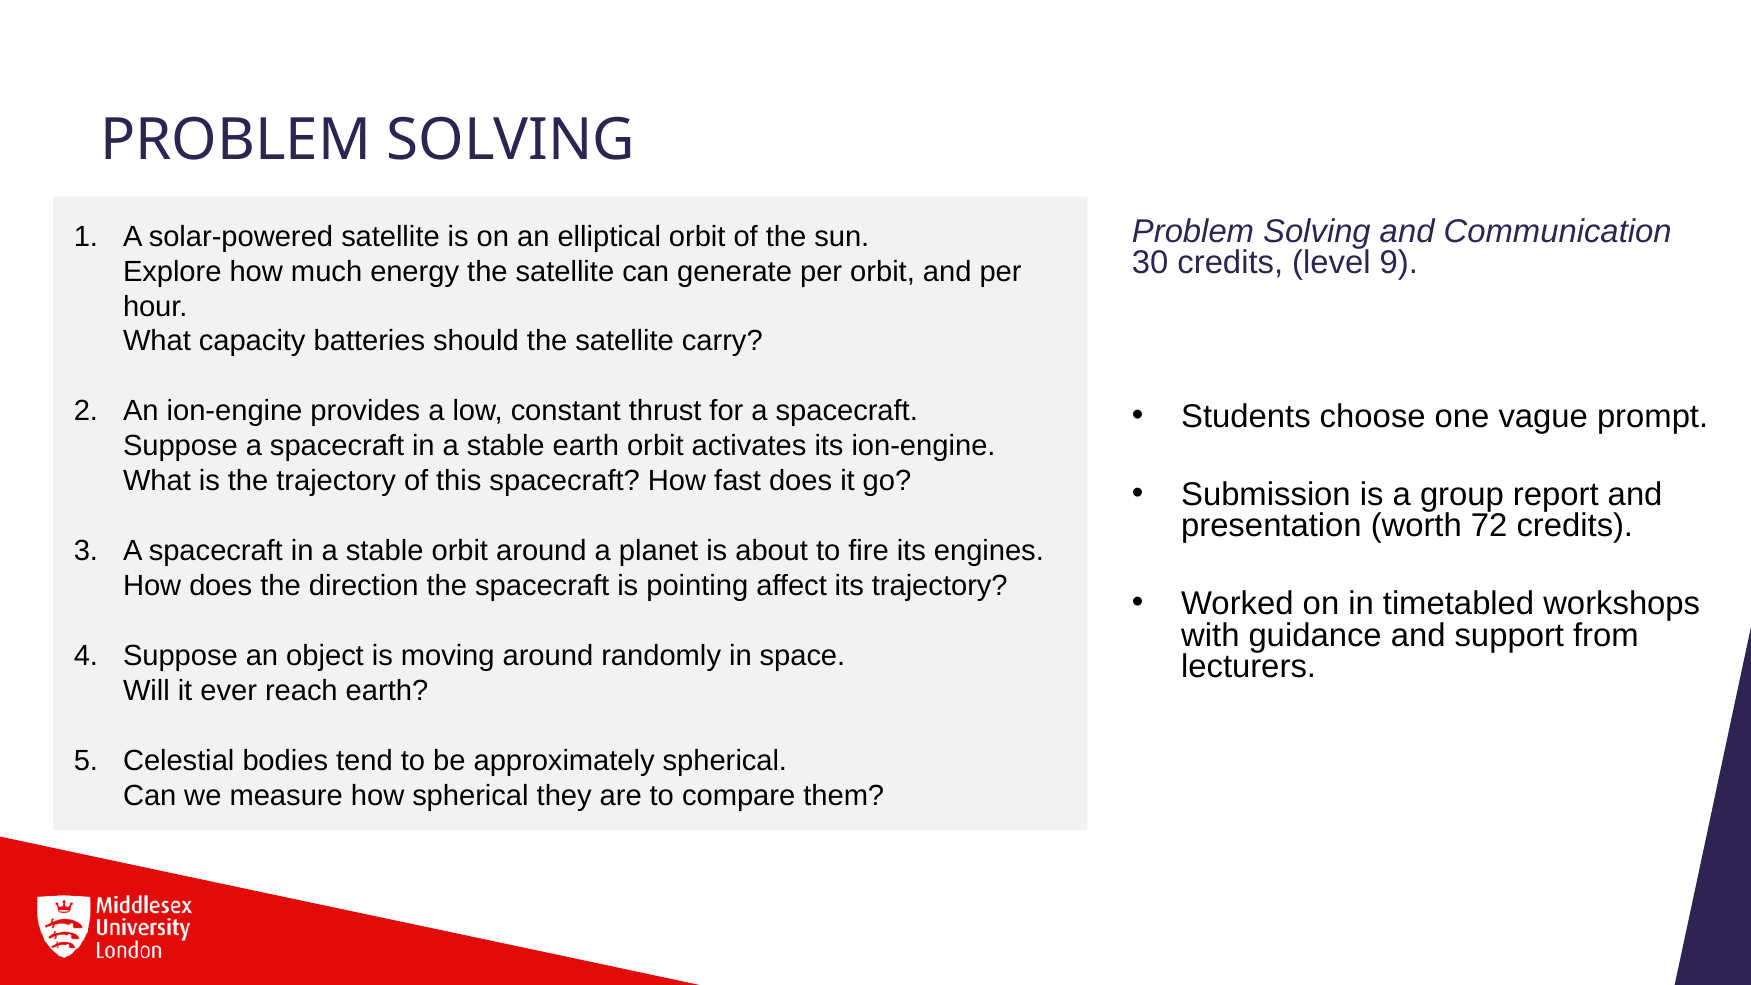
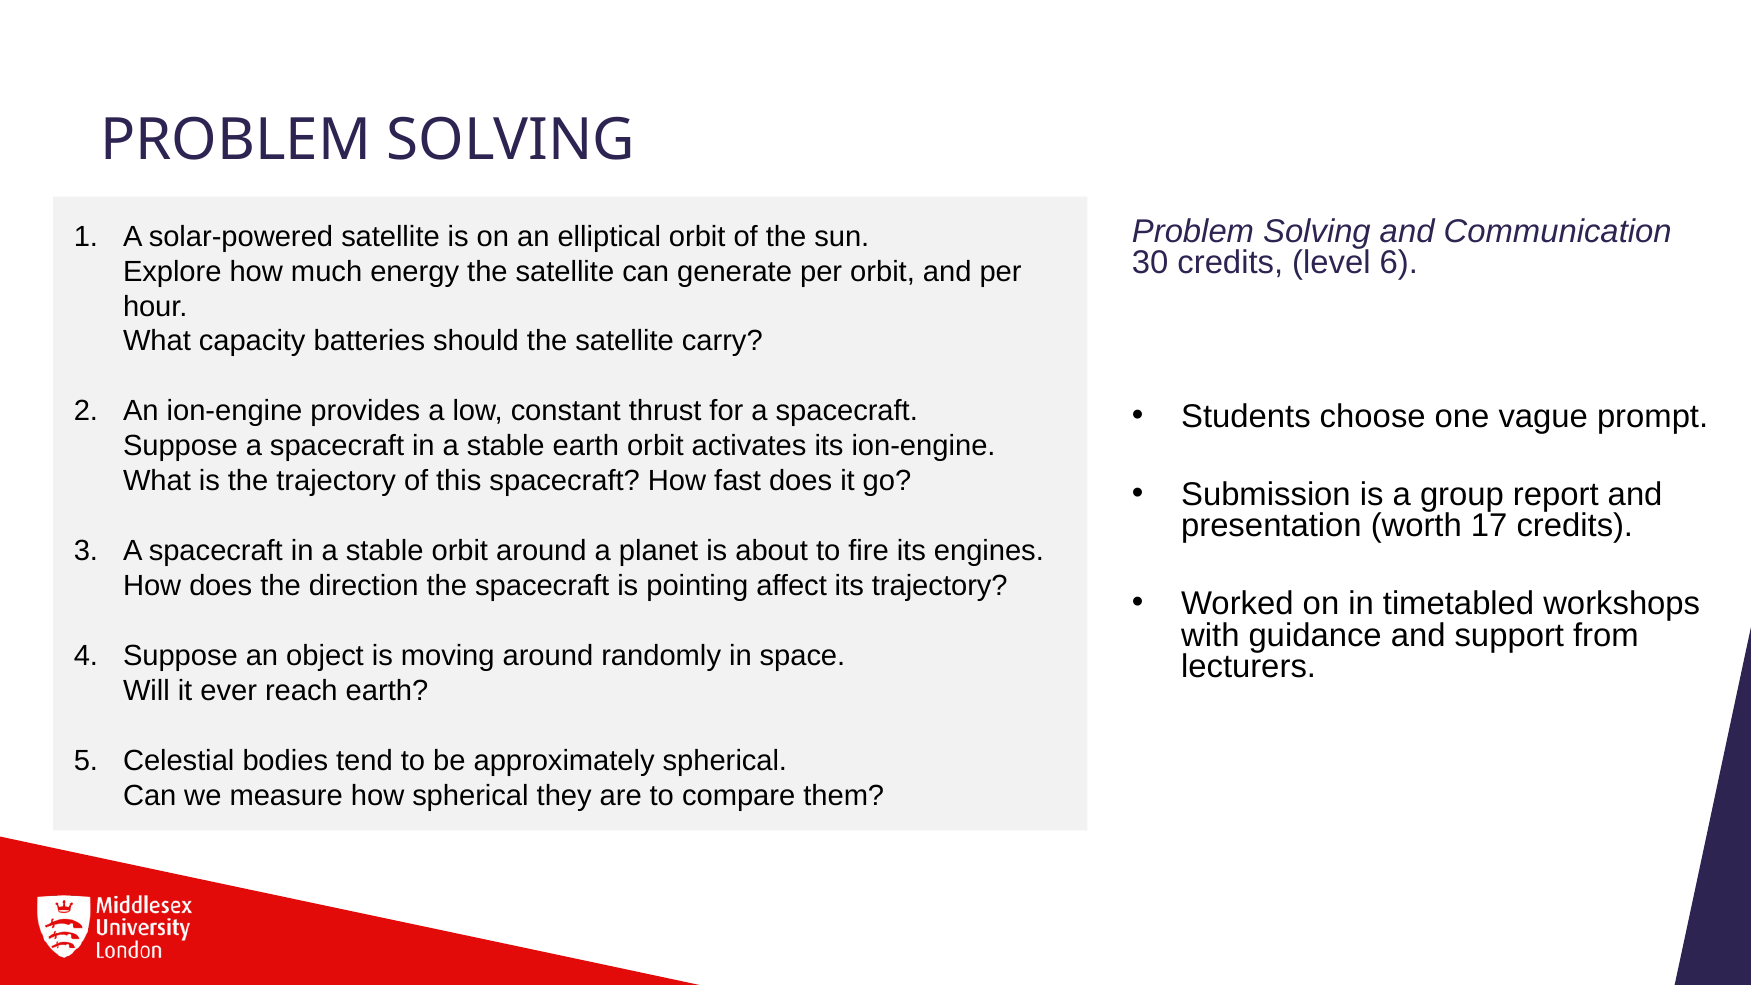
9: 9 -> 6 (1399, 263)
72: 72 -> 17 (1489, 526)
